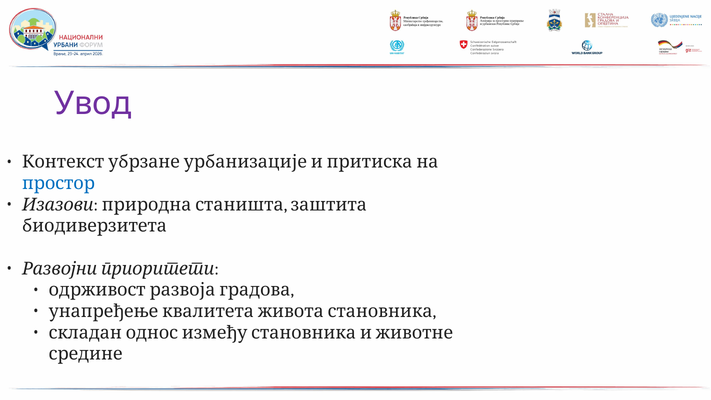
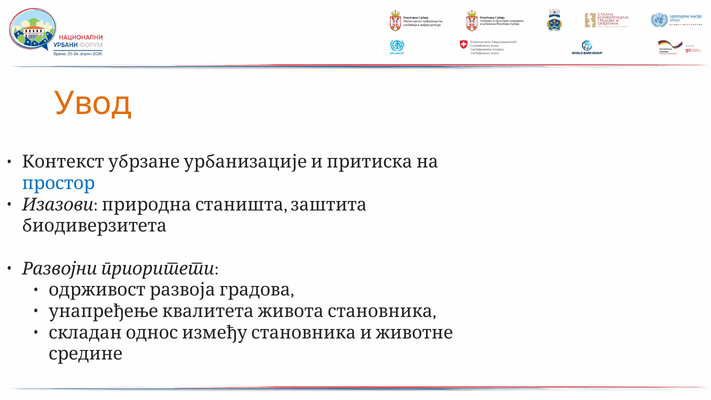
Увод colour: purple -> orange (93, 104)
